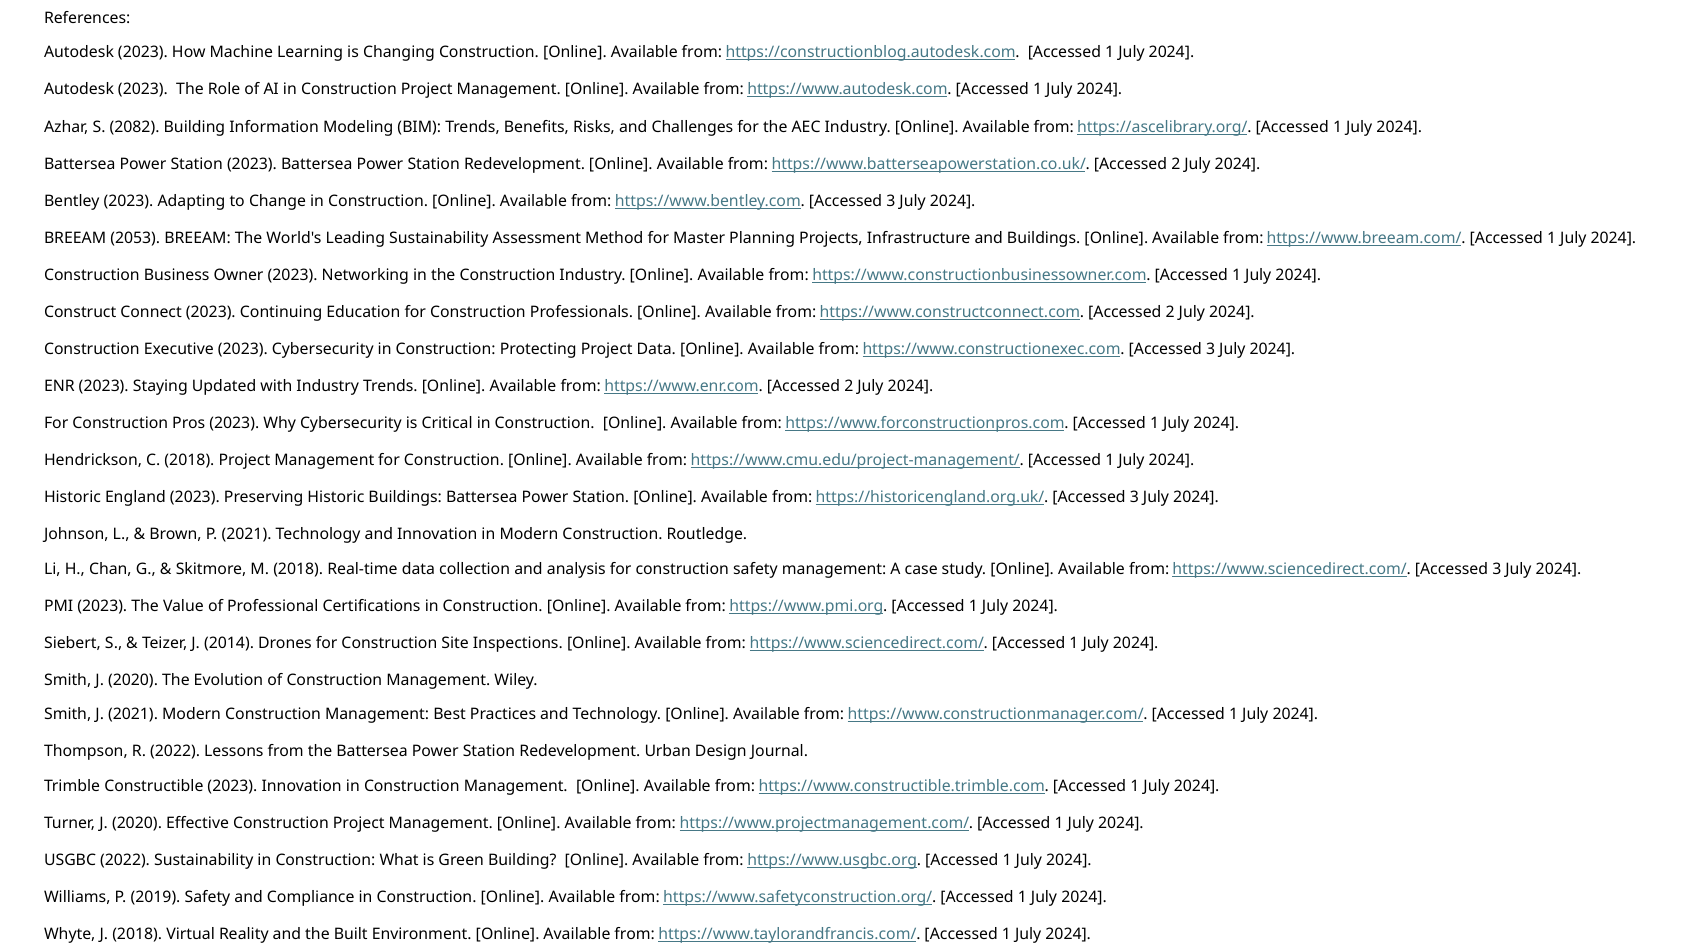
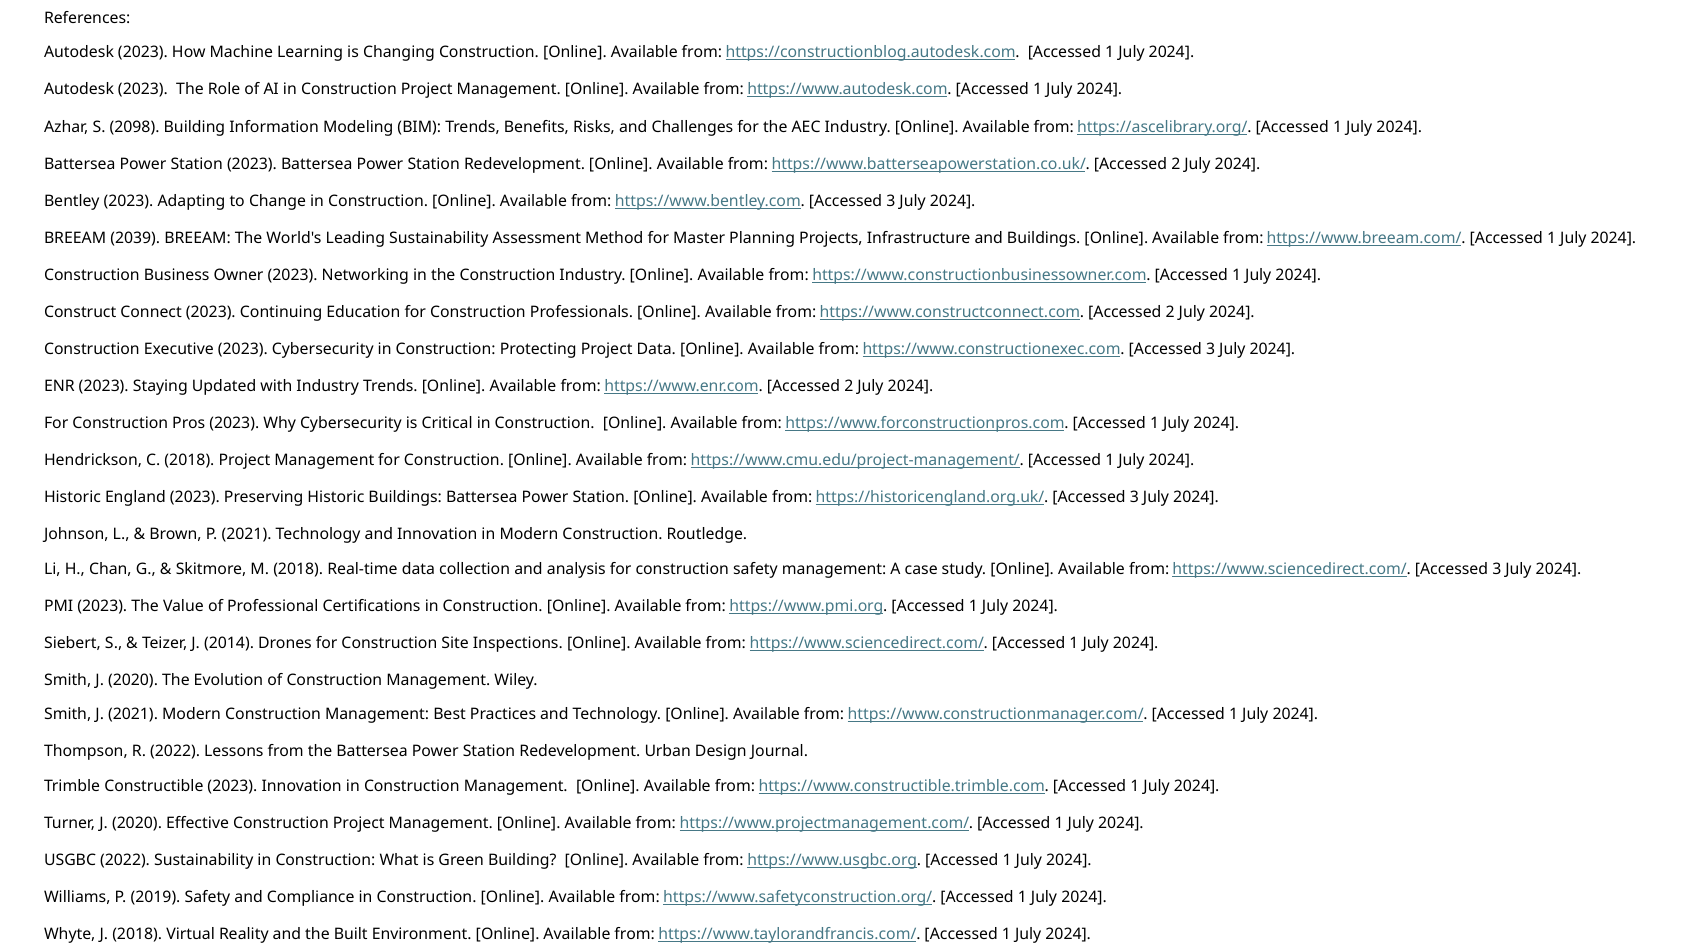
2082: 2082 -> 2098 (135, 127)
2053: 2053 -> 2039 (135, 238)
